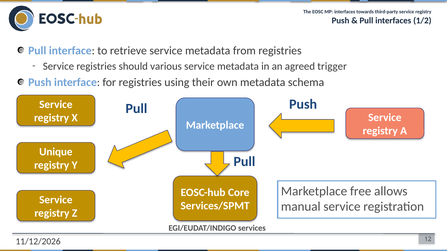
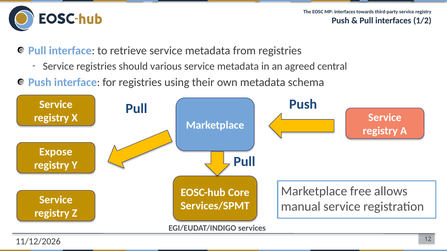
trigger: trigger -> central (332, 66)
Unique: Unique -> Expose (56, 152)
